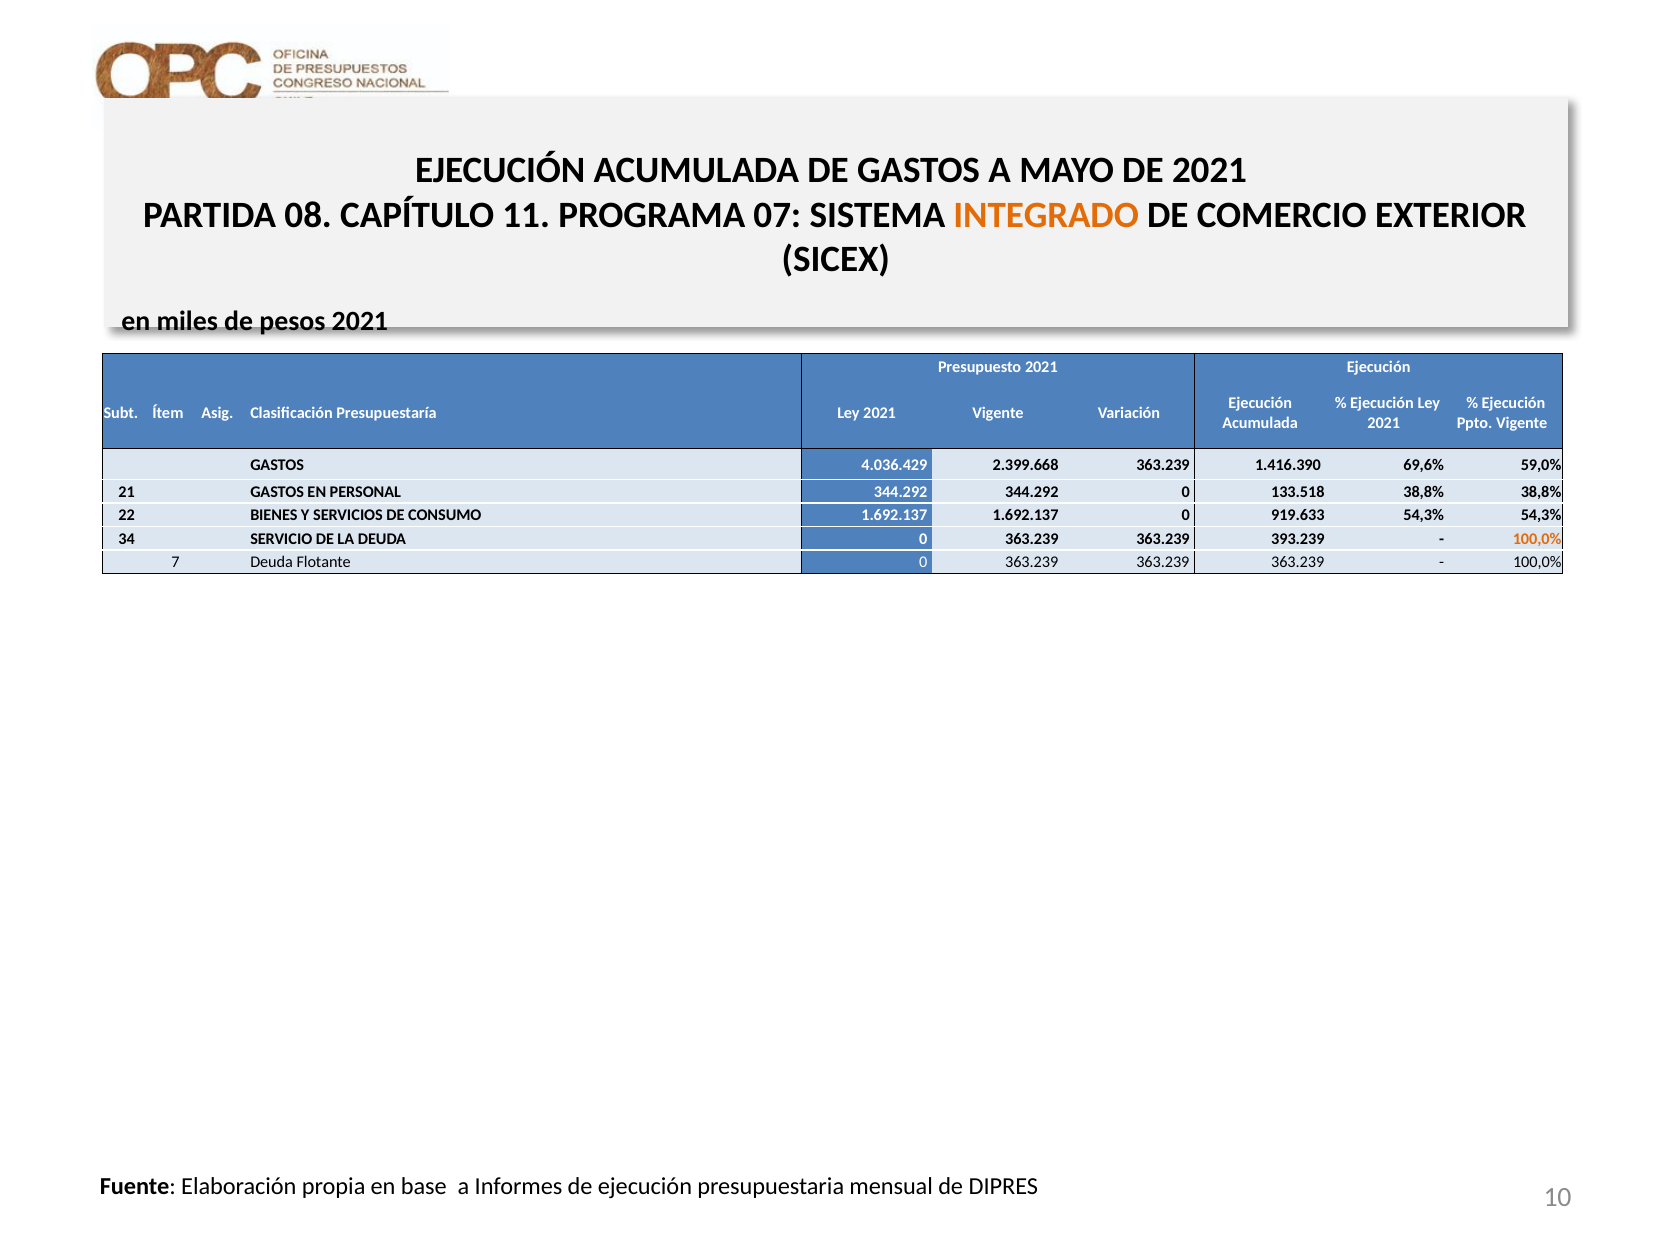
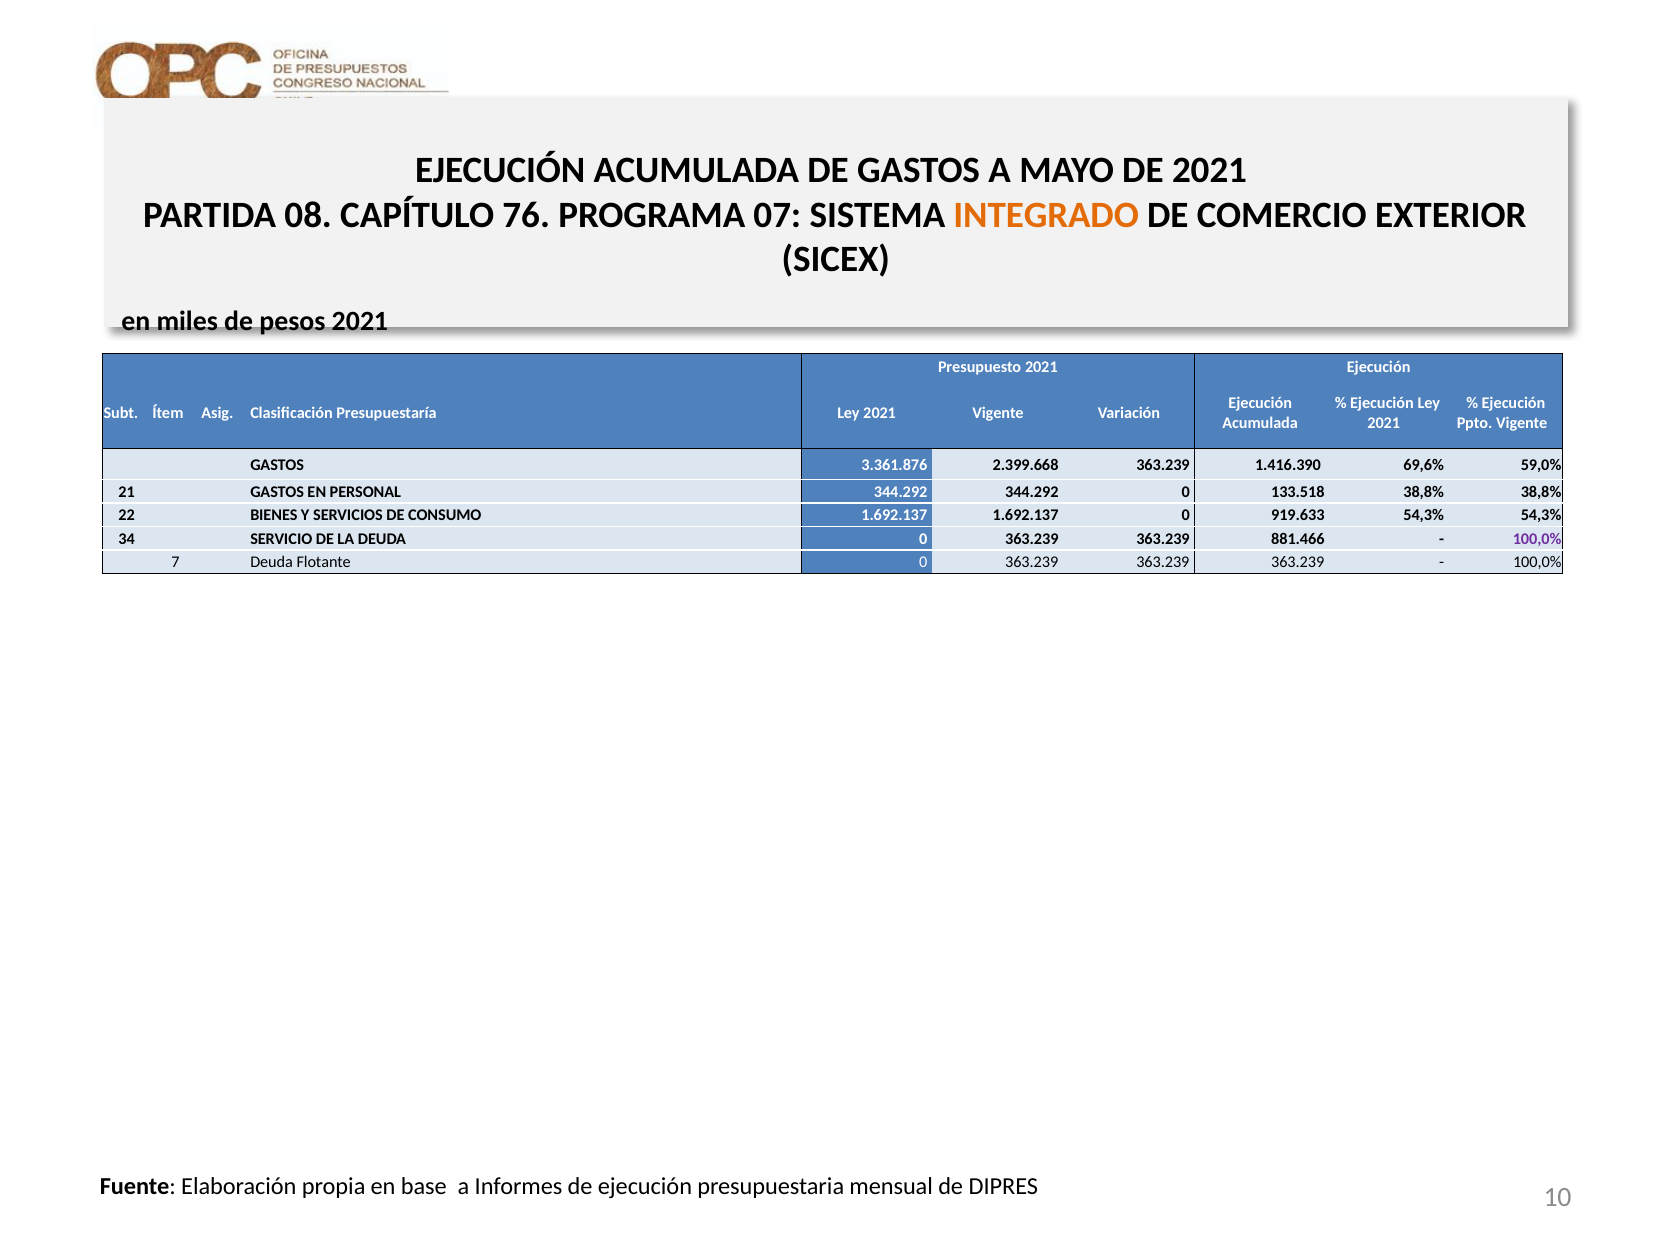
11: 11 -> 76 (526, 215)
4.036.429: 4.036.429 -> 3.361.876 (894, 465)
393.239: 393.239 -> 881.466 (1298, 539)
100,0% colour: orange -> purple (1537, 539)
